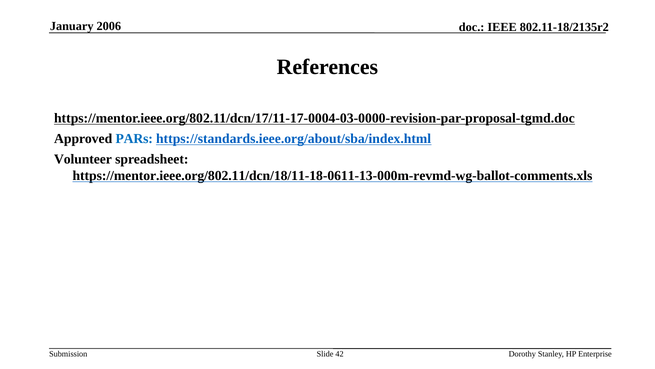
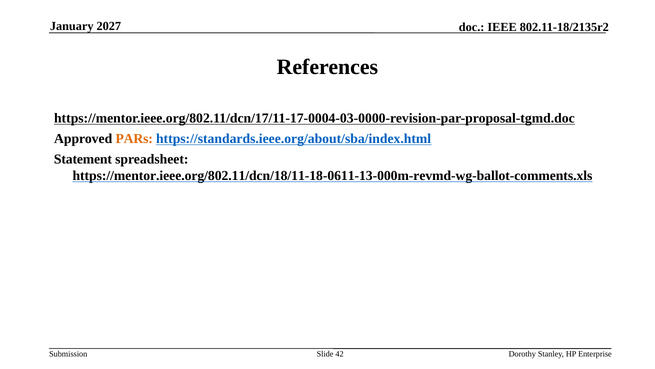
2006: 2006 -> 2027 (109, 26)
PARs colour: blue -> orange (134, 139)
Volunteer: Volunteer -> Statement (83, 159)
